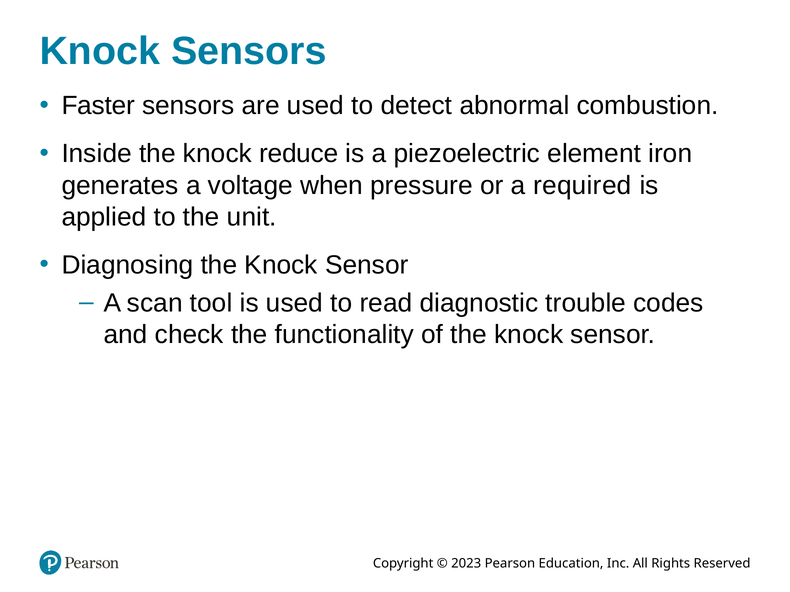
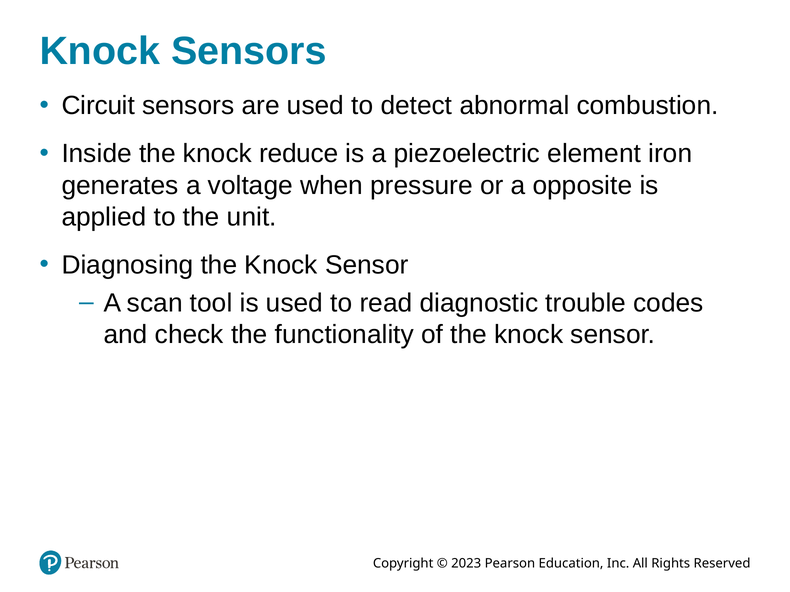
Faster: Faster -> Circuit (98, 106)
required: required -> opposite (582, 186)
